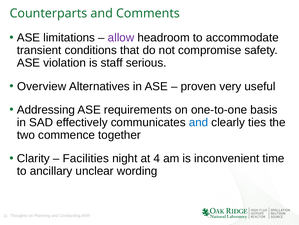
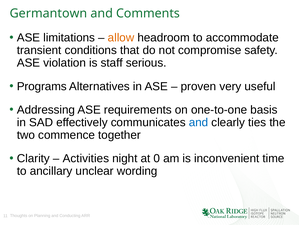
Counterparts: Counterparts -> Germantown (48, 13)
allow colour: purple -> orange (121, 38)
Overview: Overview -> Programs (42, 86)
Facilities: Facilities -> Activities (86, 158)
4: 4 -> 0 (157, 158)
